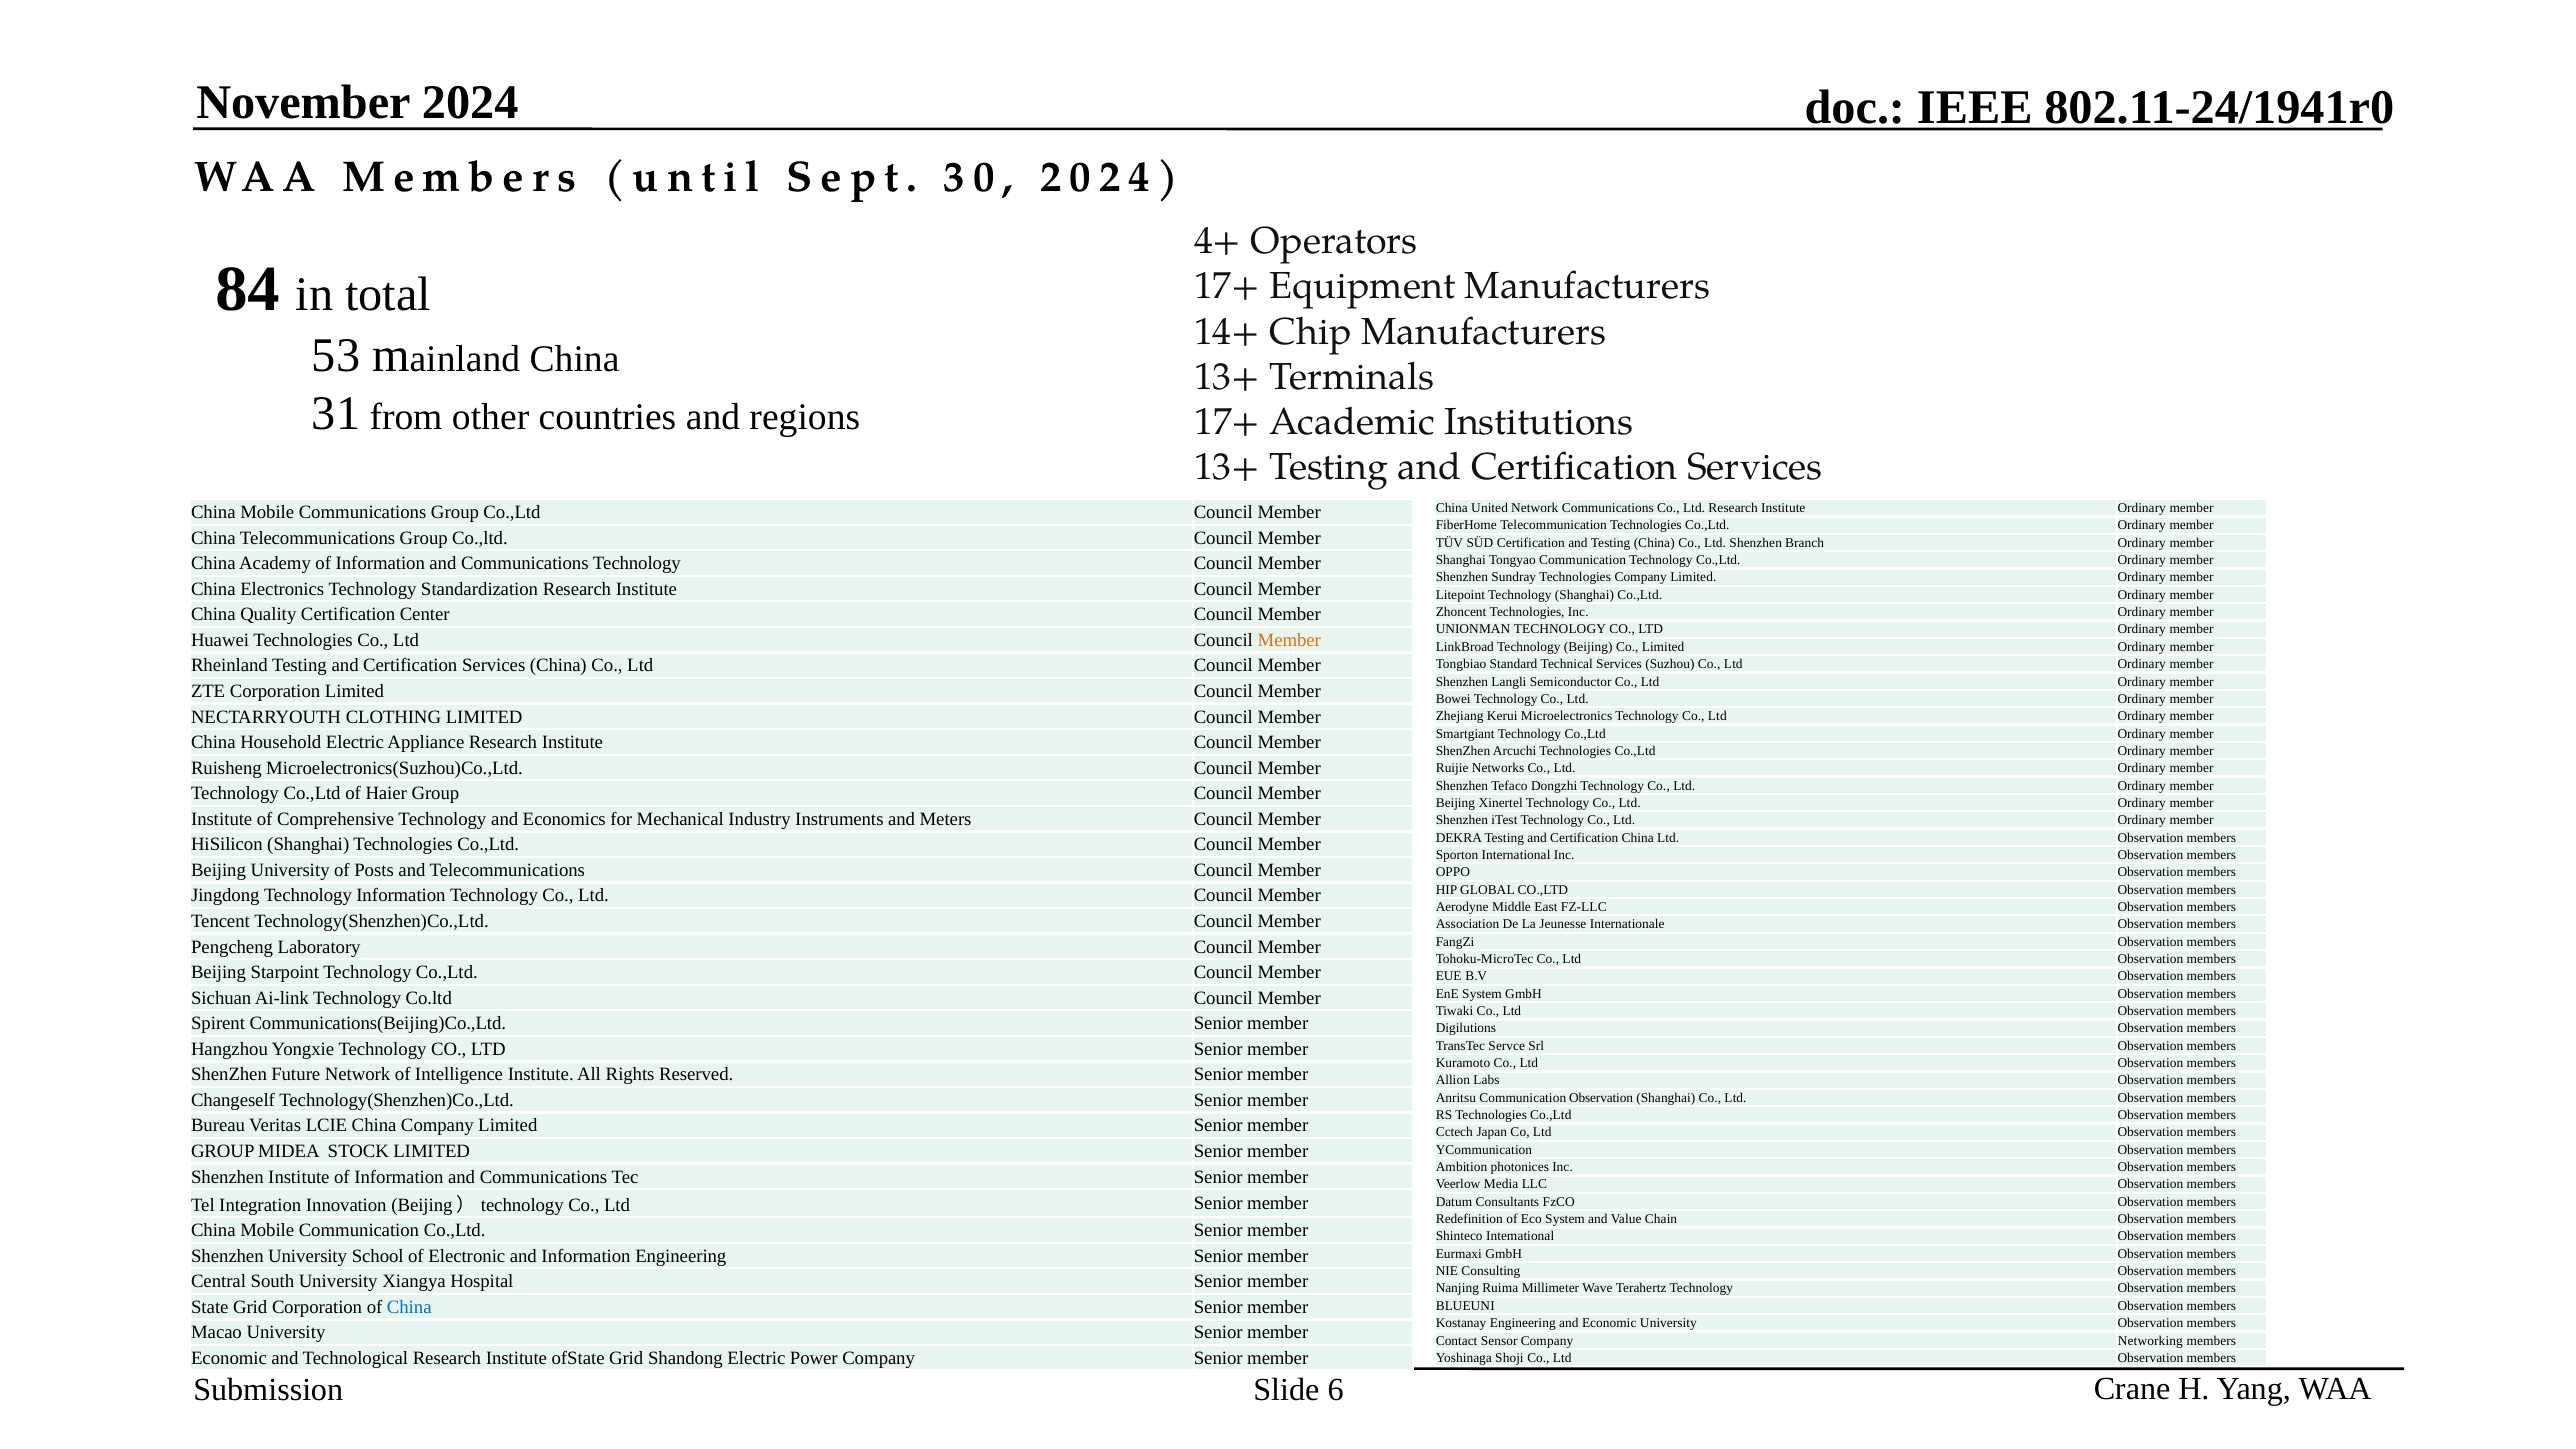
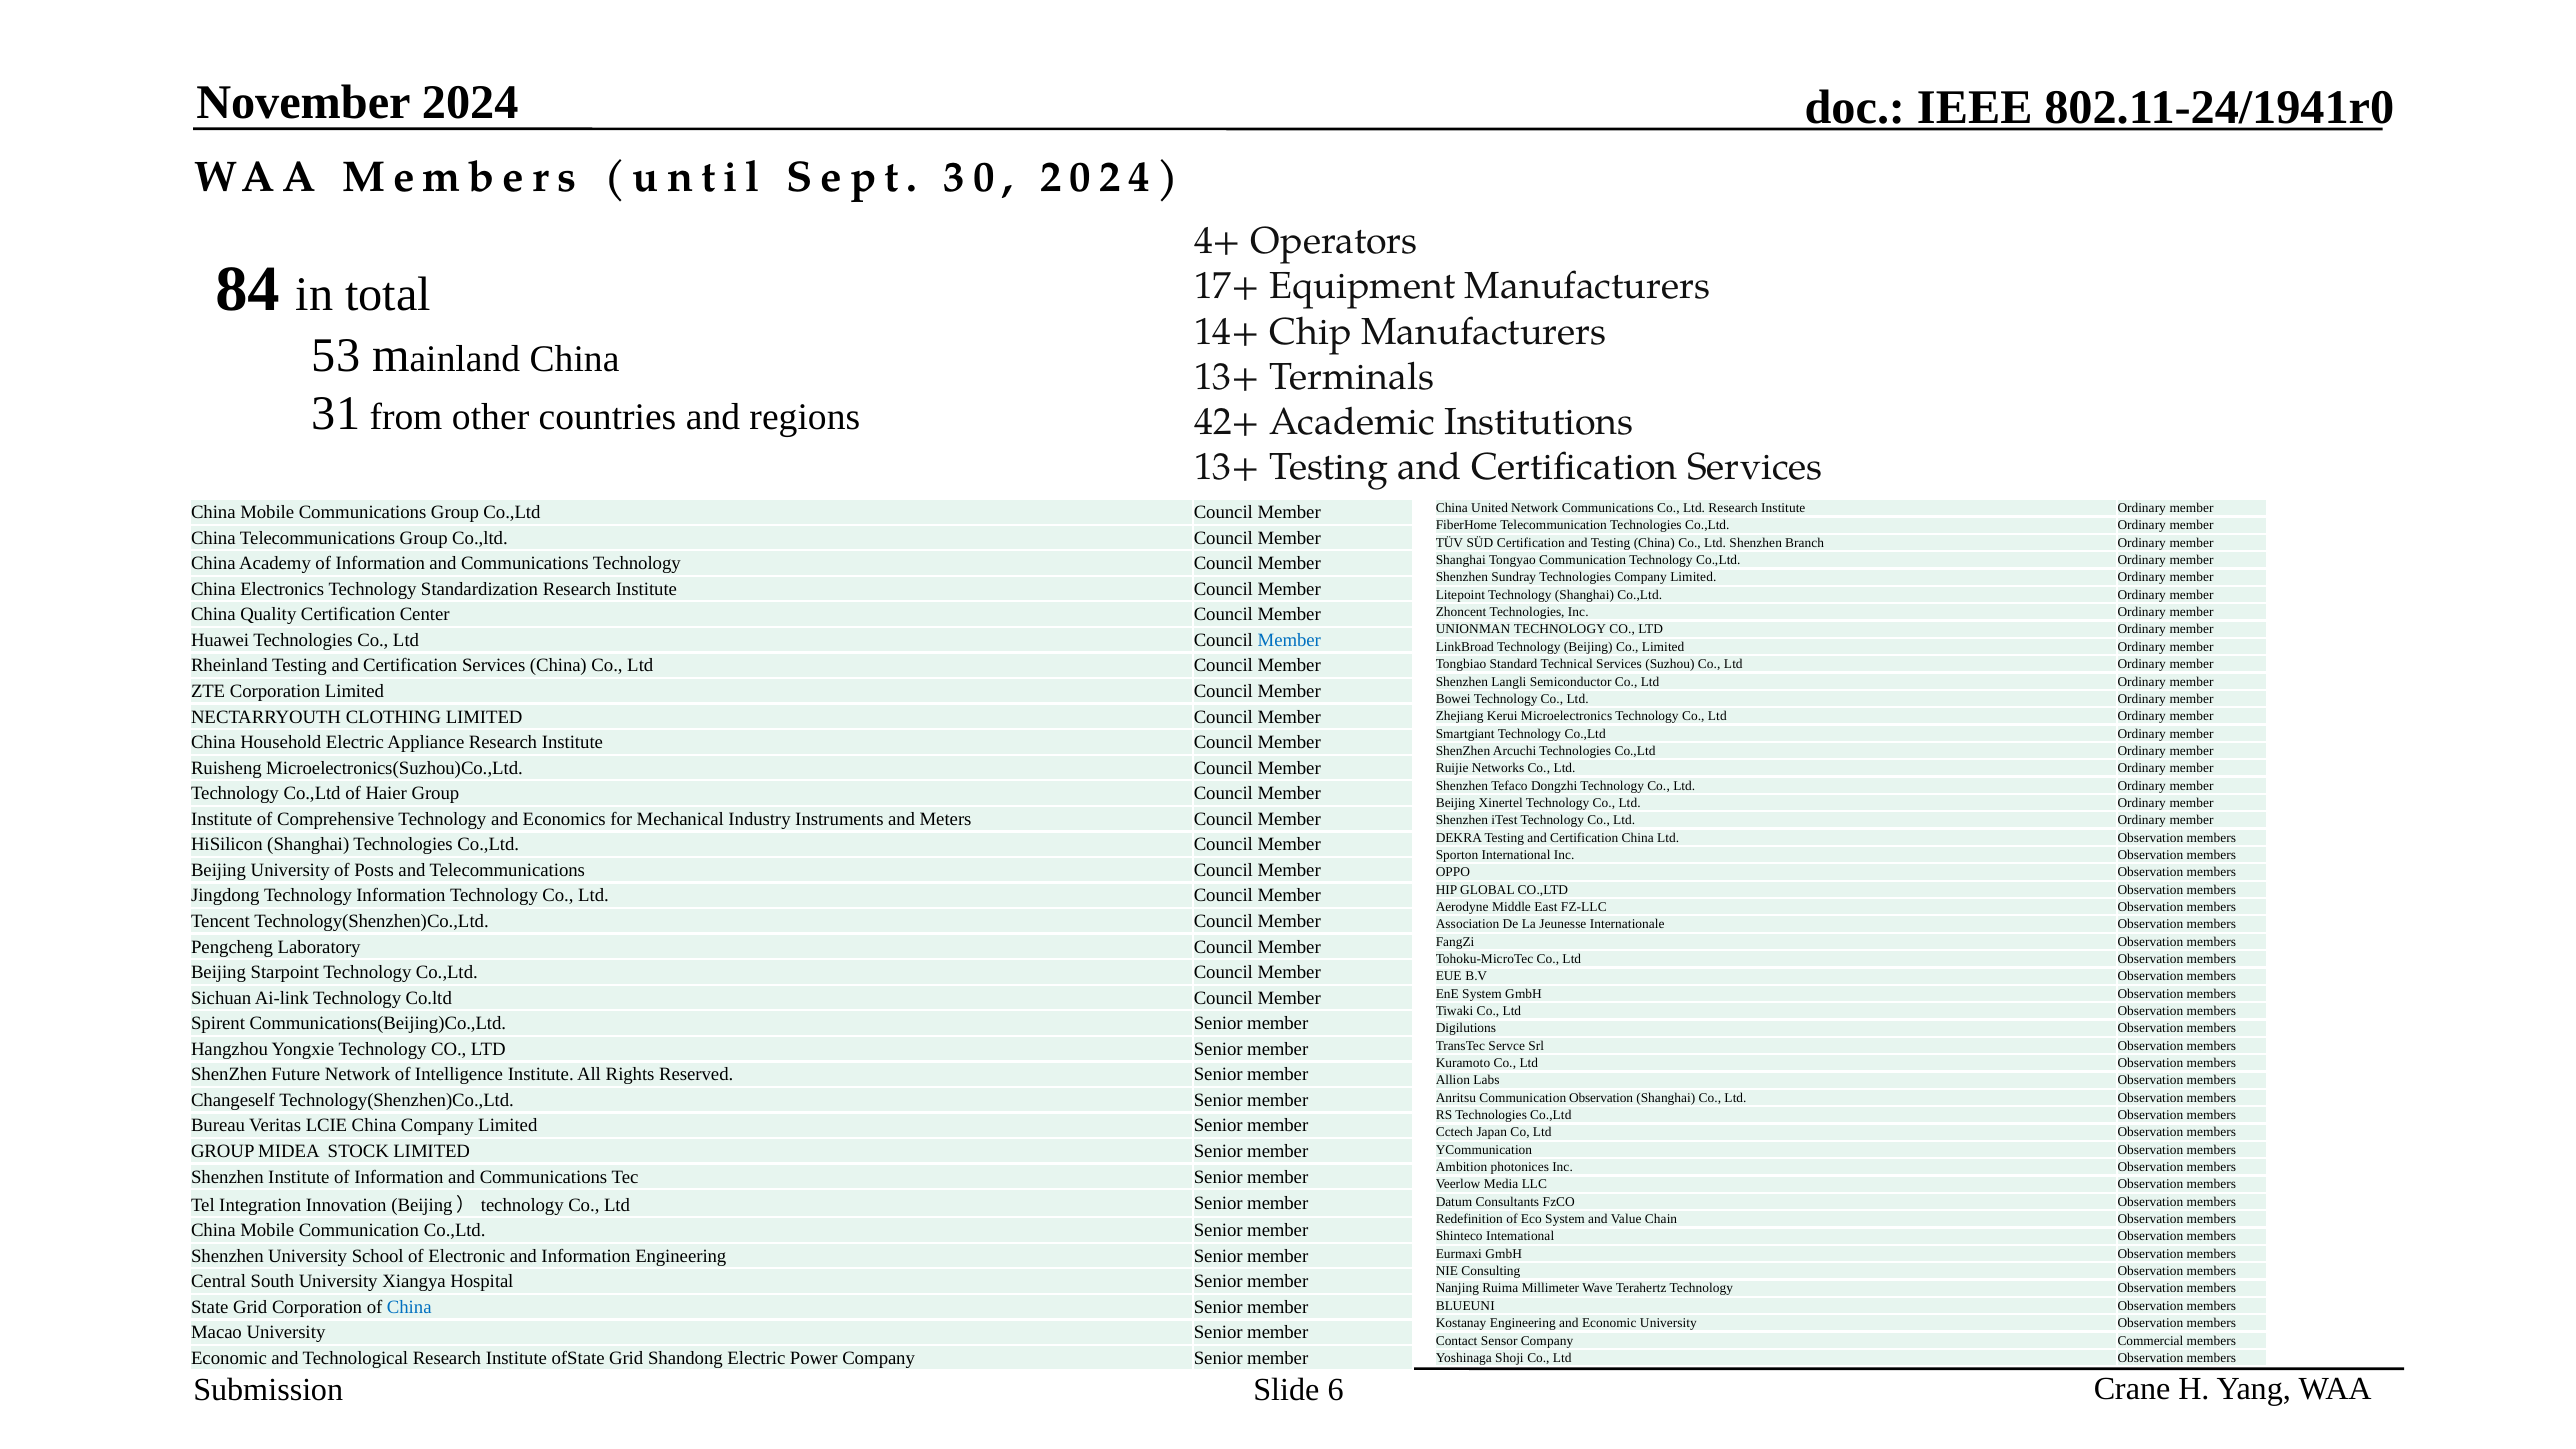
17+: 17+ -> 42+ (1227, 422)
Member colour: orange -> blue (1289, 640)
Networking: Networking -> Commercial (2150, 1341)
